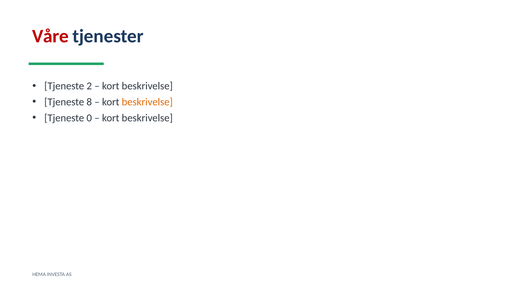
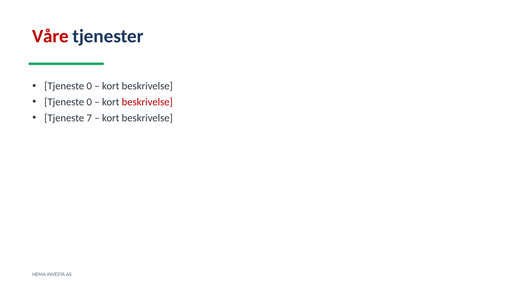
2: 2 -> 0 (89, 86)
8: 8 -> 0 (89, 102)
beskrivelse colour: orange -> red (147, 102)
0: 0 -> 7 (89, 118)
